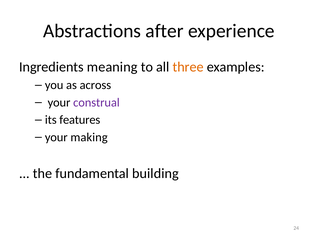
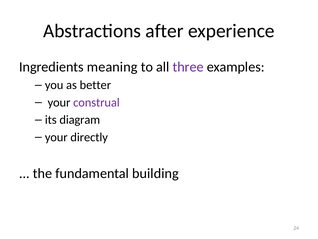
three colour: orange -> purple (188, 67)
across: across -> better (95, 85)
features: features -> diagram (80, 120)
making: making -> directly (89, 137)
